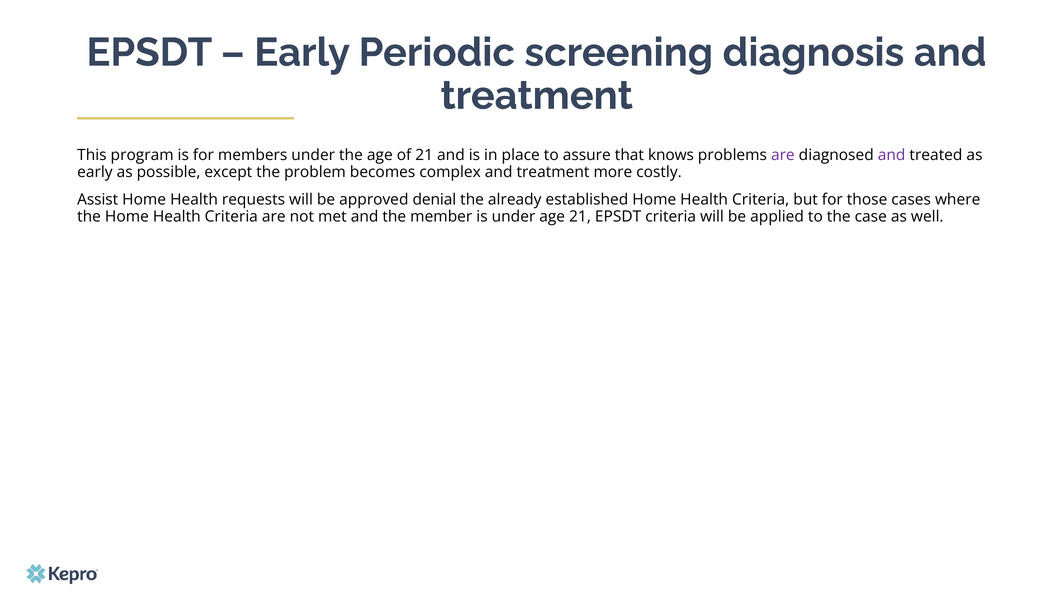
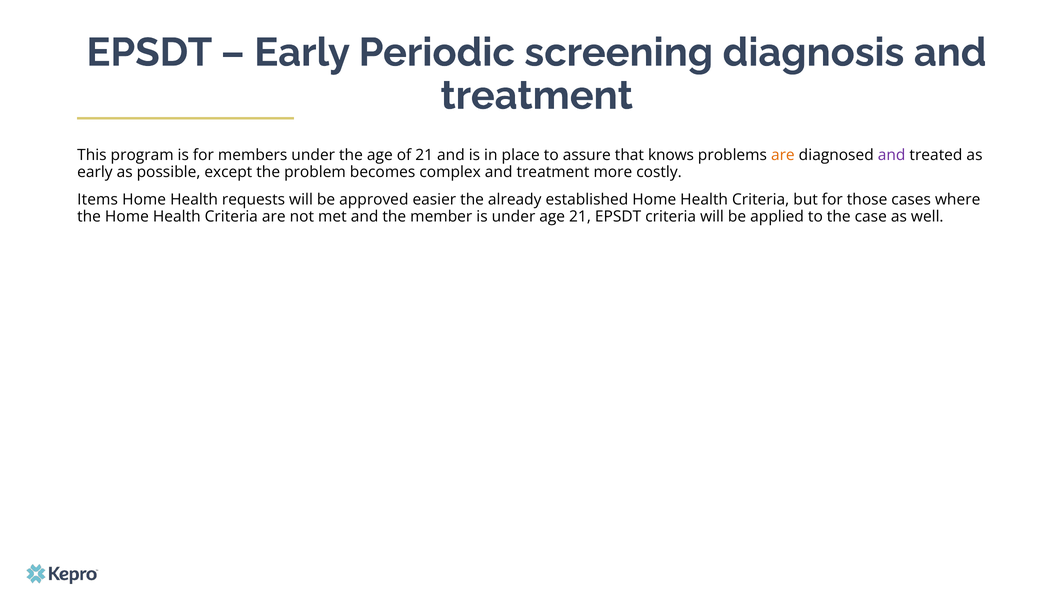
are colour: purple -> orange (783, 155)
Assist: Assist -> Items (98, 200)
denial: denial -> easier (434, 200)
